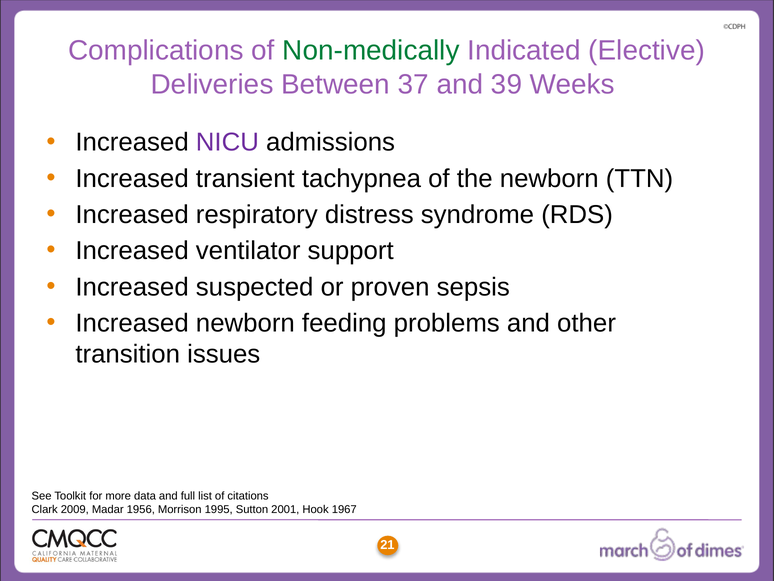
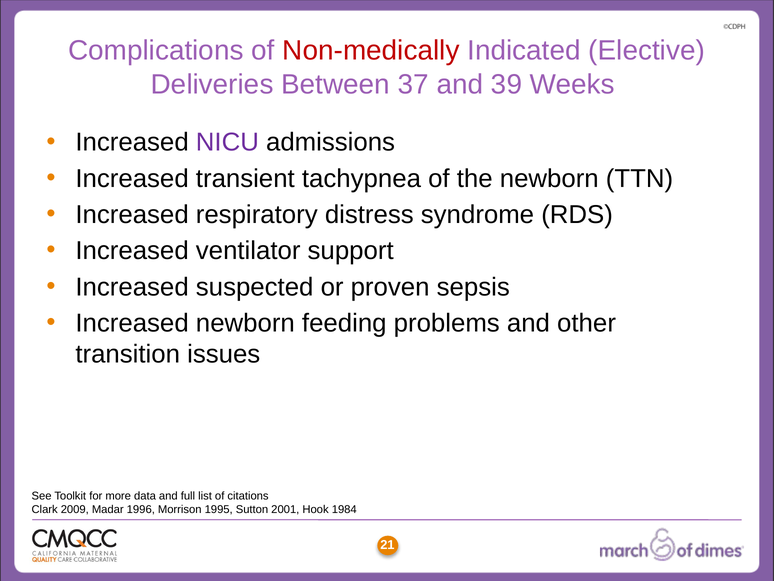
Non-medically colour: green -> red (371, 51)
1956: 1956 -> 1996 (141, 509)
1967: 1967 -> 1984 (344, 509)
